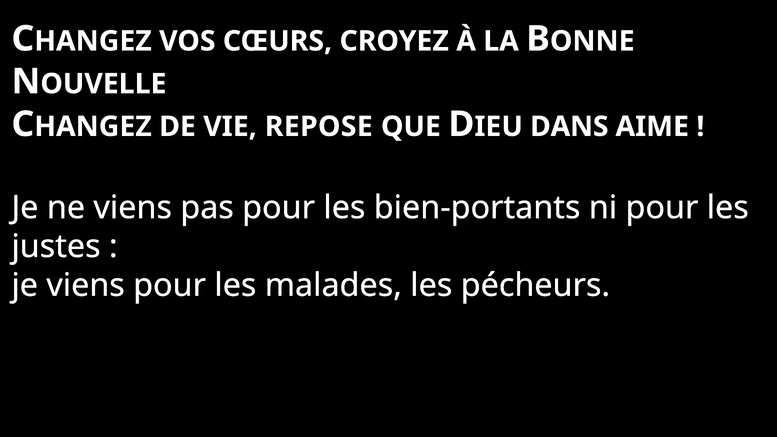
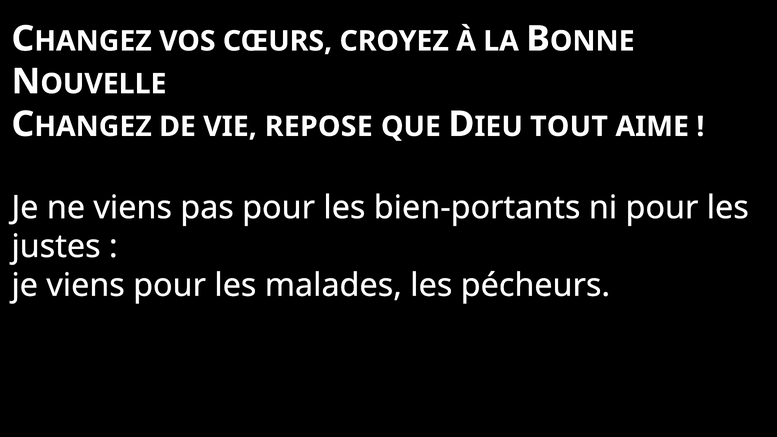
DANS: DANS -> TOUT (569, 127)
